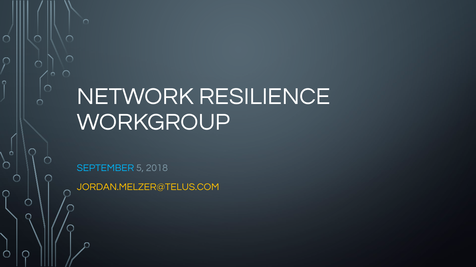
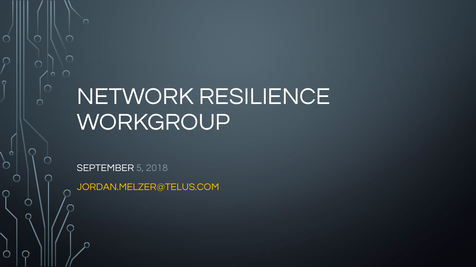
SEPTEMBER colour: light blue -> white (105, 168)
